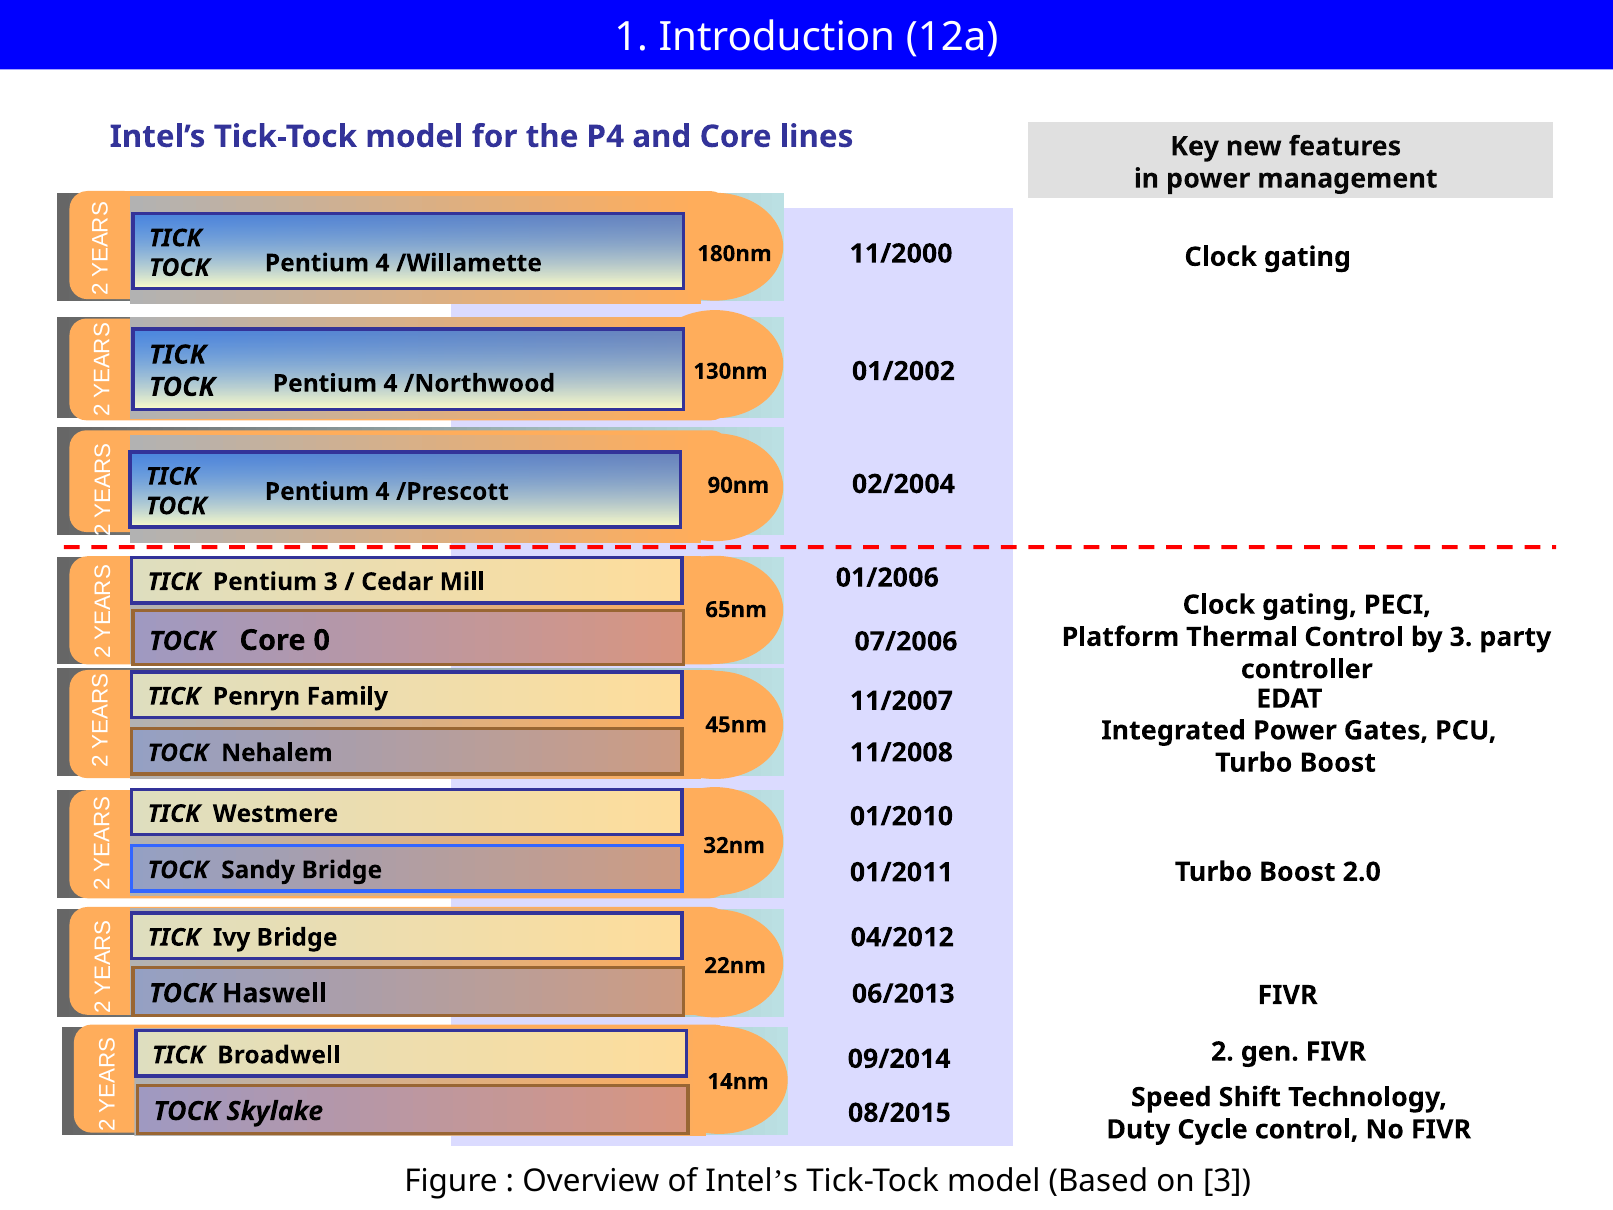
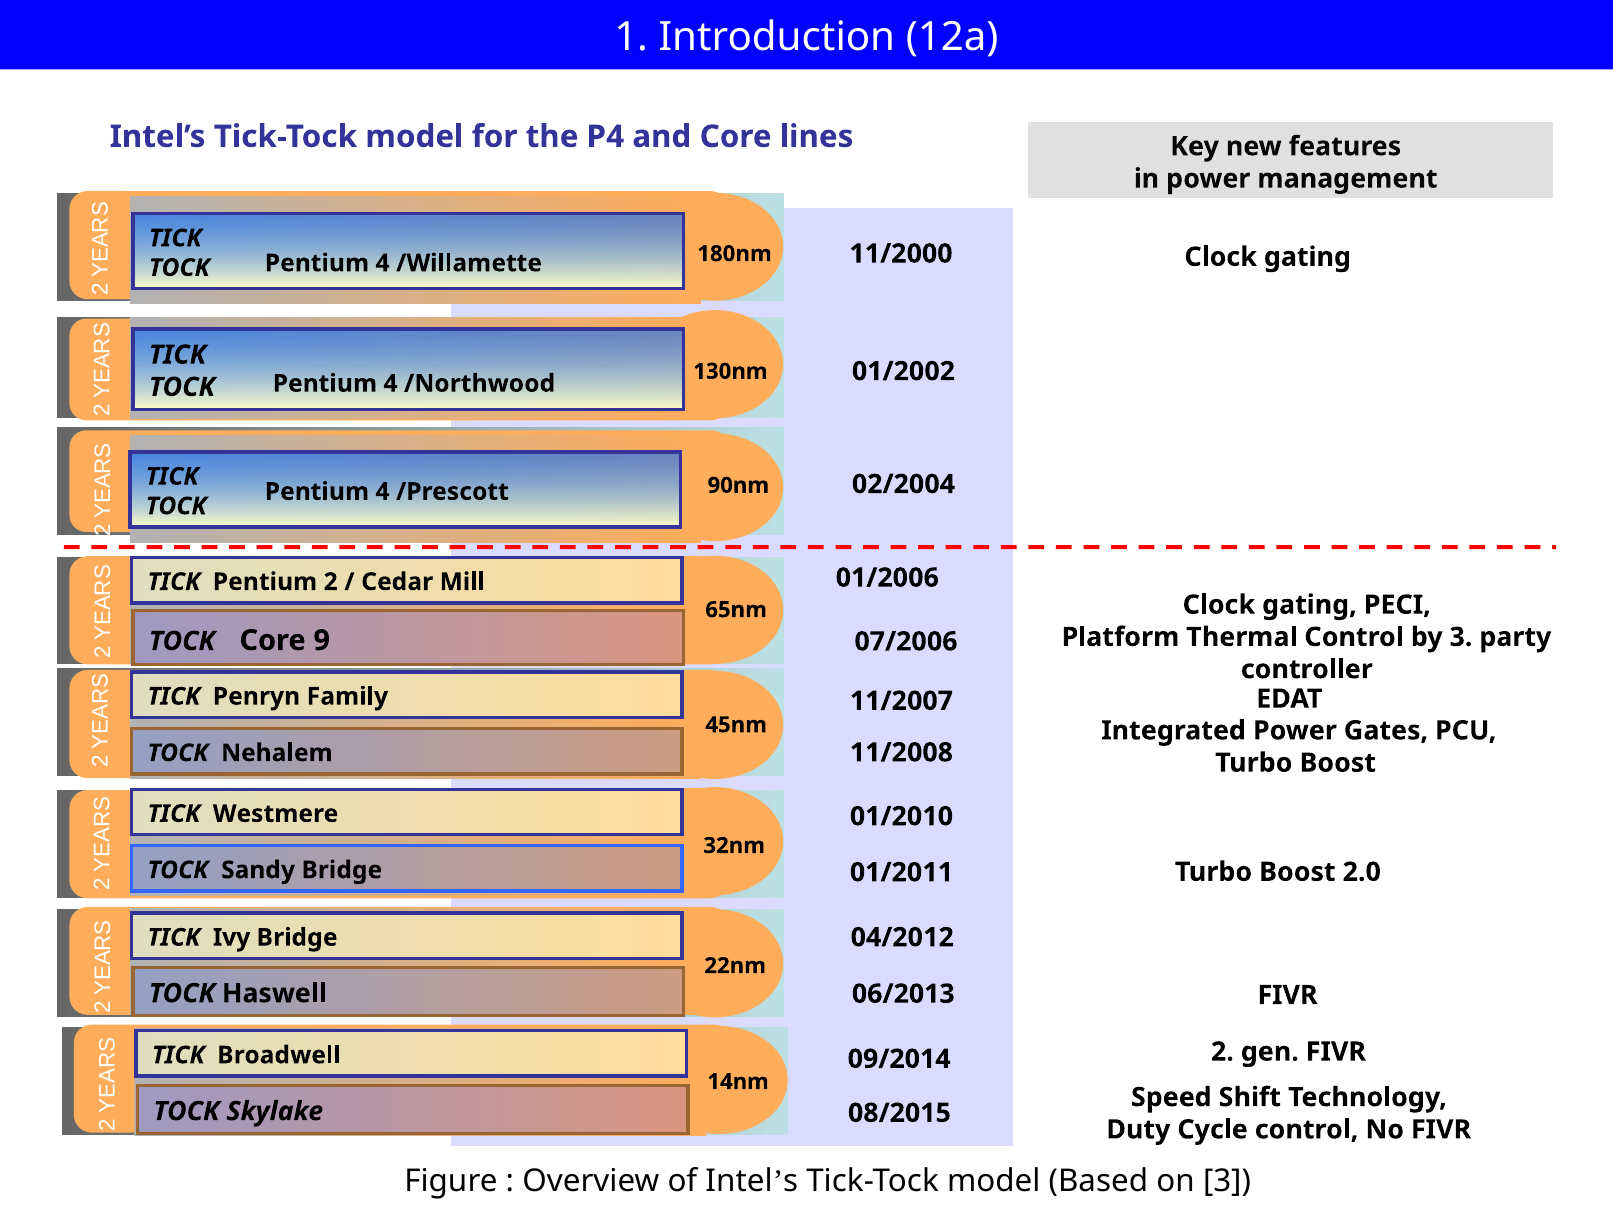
Pentium 3: 3 -> 2 (331, 582)
0: 0 -> 9 (322, 640)
